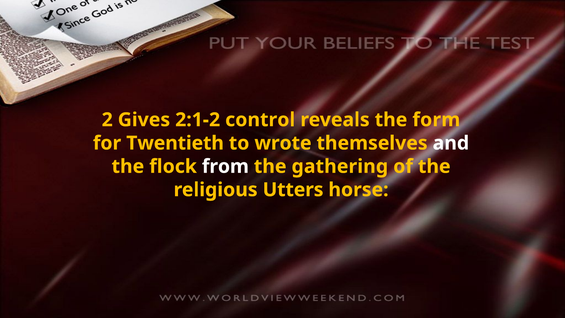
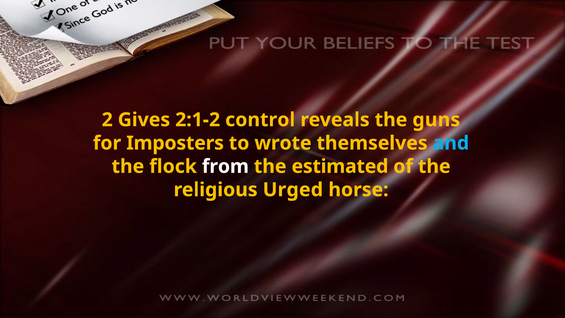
form: form -> guns (436, 120)
Twentieth: Twentieth -> Imposters (175, 143)
and colour: white -> light blue (451, 143)
gathering: gathering -> estimated (340, 166)
Utters: Utters -> Urged (293, 190)
